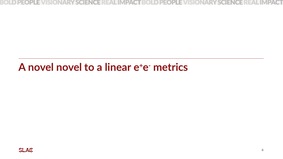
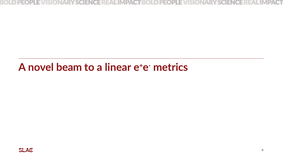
novel novel: novel -> beam (69, 67)
